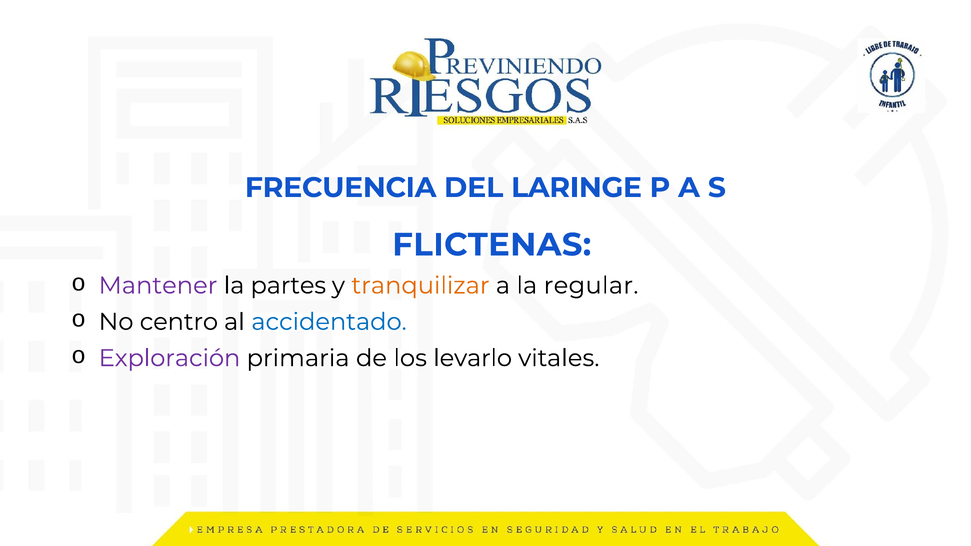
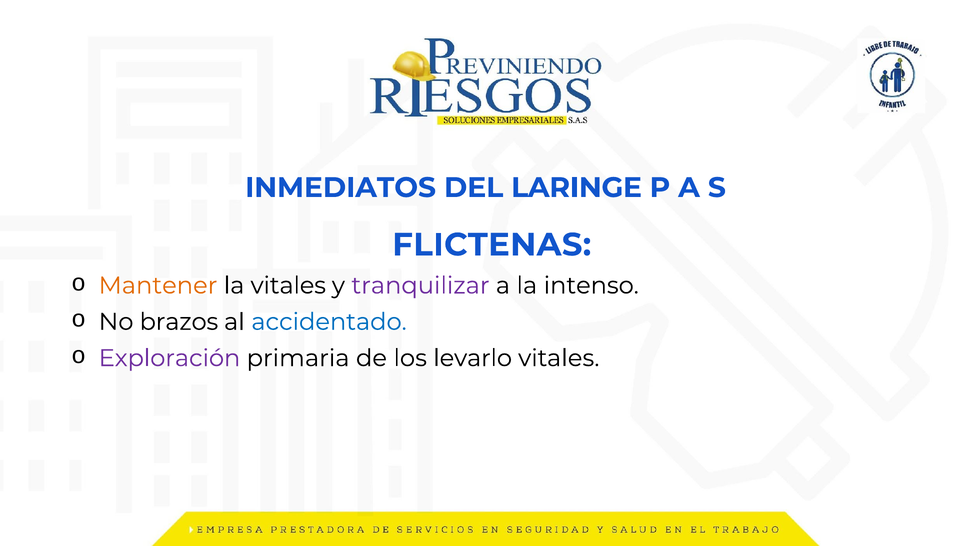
FRECUENCIA: FRECUENCIA -> INMEDIATOS (341, 188)
Mantener colour: purple -> orange (158, 286)
la partes: partes -> vitales (288, 286)
tranquilizar colour: orange -> purple (420, 286)
regular: regular -> intenso (591, 286)
centro: centro -> brazos (179, 322)
